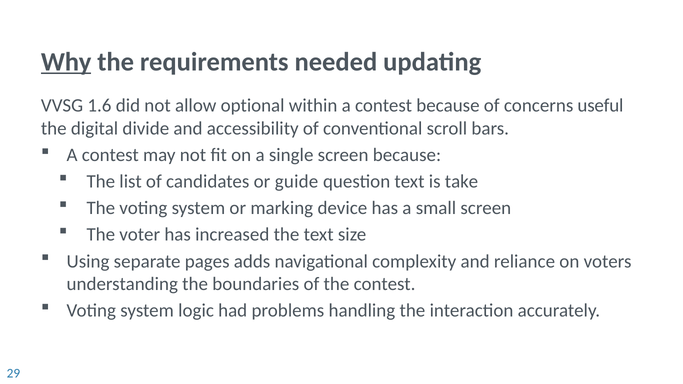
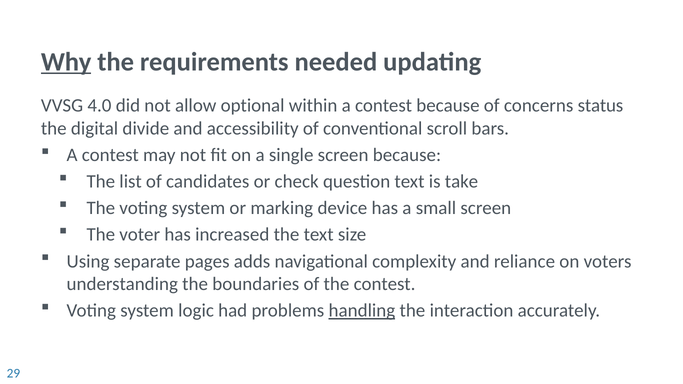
1.6: 1.6 -> 4.0 (99, 106)
useful: useful -> status (600, 106)
guide: guide -> check (297, 182)
handling underline: none -> present (362, 311)
